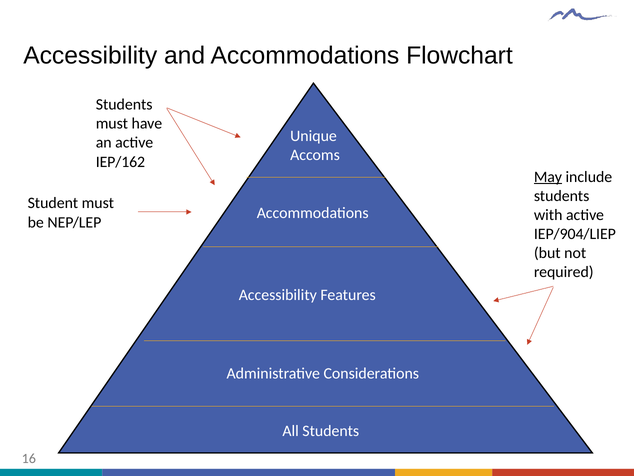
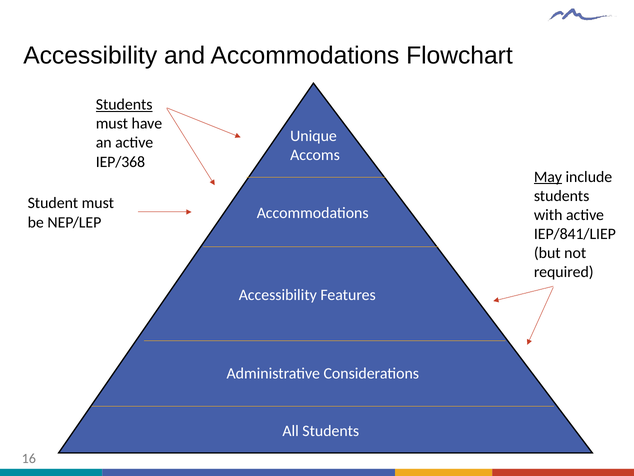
Students underline: none -> present (124, 105)
IEP/162: IEP/162 -> IEP/368 (120, 162)
IEP/904/LIEP: IEP/904/LIEP -> IEP/841/LIEP (575, 234)
